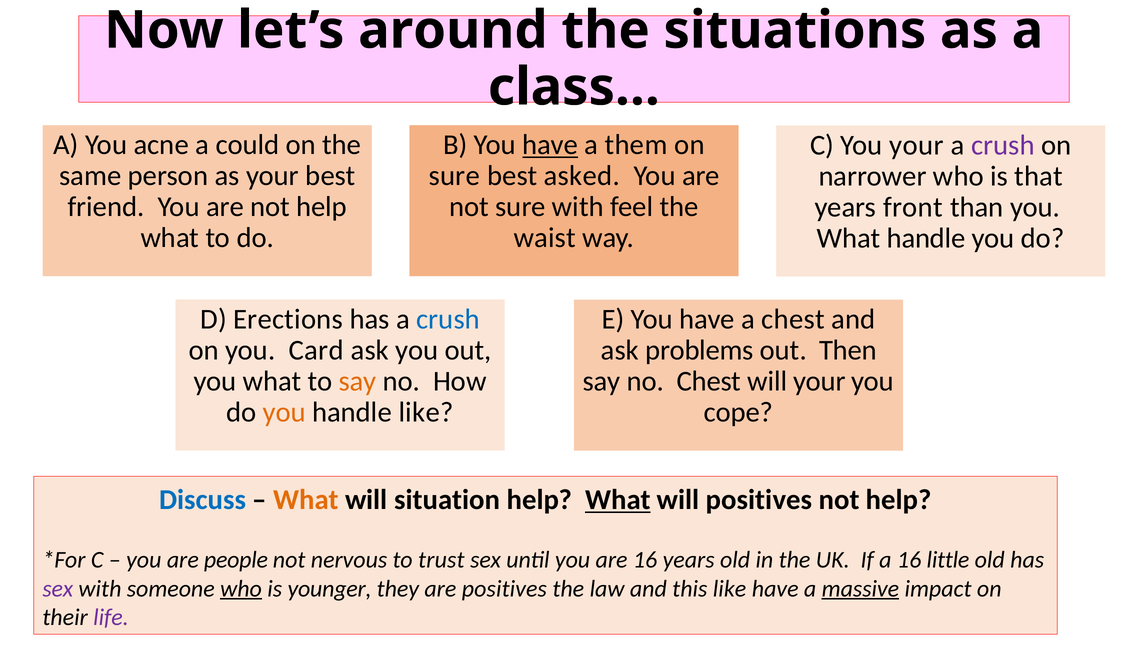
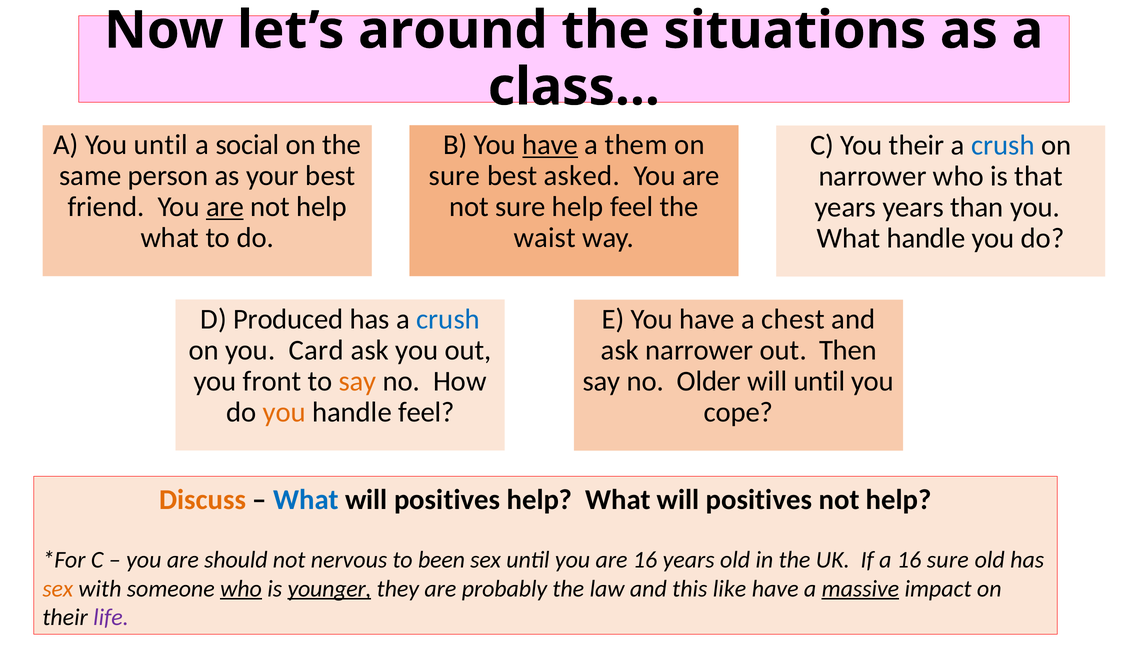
You acne: acne -> until (161, 145)
could: could -> social (247, 145)
You your: your -> their (917, 145)
crush colour: purple -> blue (1003, 145)
are underline: none -> present (225, 207)
sure with: with -> help (578, 207)
years front: front -> years (913, 207)
Erections: Erections -> Produced (288, 319)
ask problems: problems -> narrower (699, 350)
what: what -> front (272, 381)
no Chest: Chest -> Older (709, 381)
will your: your -> until (819, 381)
handle like: like -> feel (426, 412)
Discuss colour: blue -> orange (203, 500)
What colour: orange -> blue (306, 500)
situation: situation -> positives (447, 500)
What underline: present -> none (618, 500)
people: people -> should (236, 560)
trust: trust -> been (442, 560)
16 little: little -> sure (948, 560)
sex colour: purple -> orange (58, 588)
younger underline: none -> present (330, 588)
are positives: positives -> probably (504, 588)
